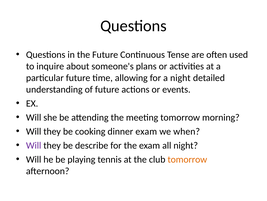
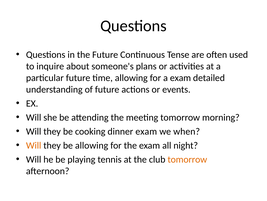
a night: night -> exam (180, 78)
Will colour: purple -> orange (34, 145)
be describe: describe -> allowing (92, 145)
